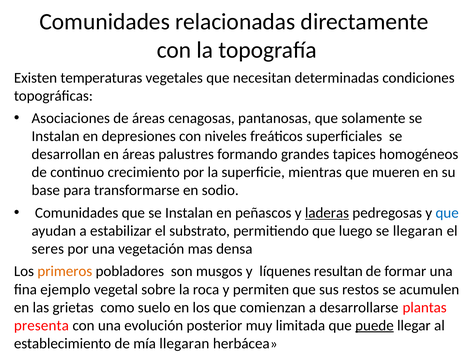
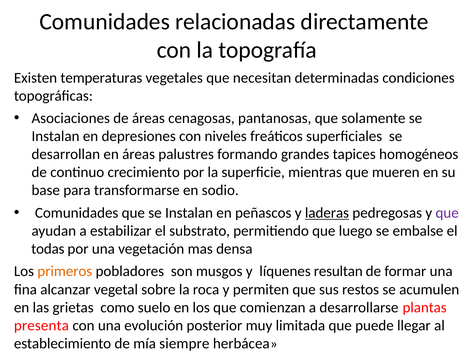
que colour: blue -> purple (447, 213)
se llegaran: llegaran -> embalse (418, 231)
seres: seres -> todas (48, 249)
ejemplo: ejemplo -> alcanzar (65, 289)
puede underline: present -> none (374, 325)
mía llegaran: llegaran -> siempre (184, 343)
